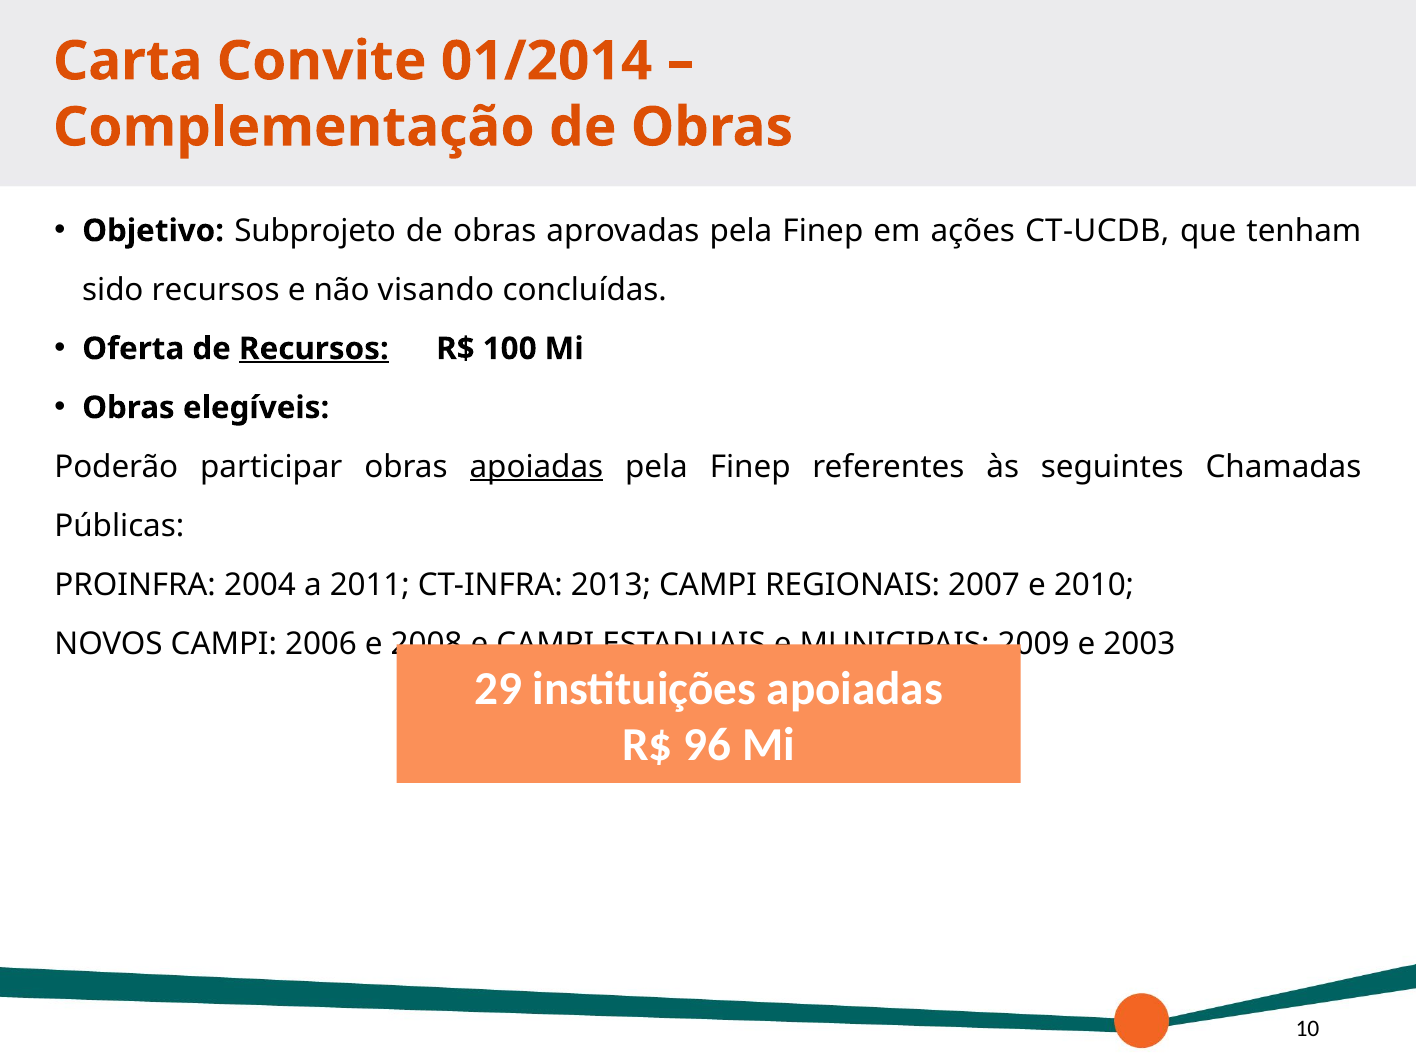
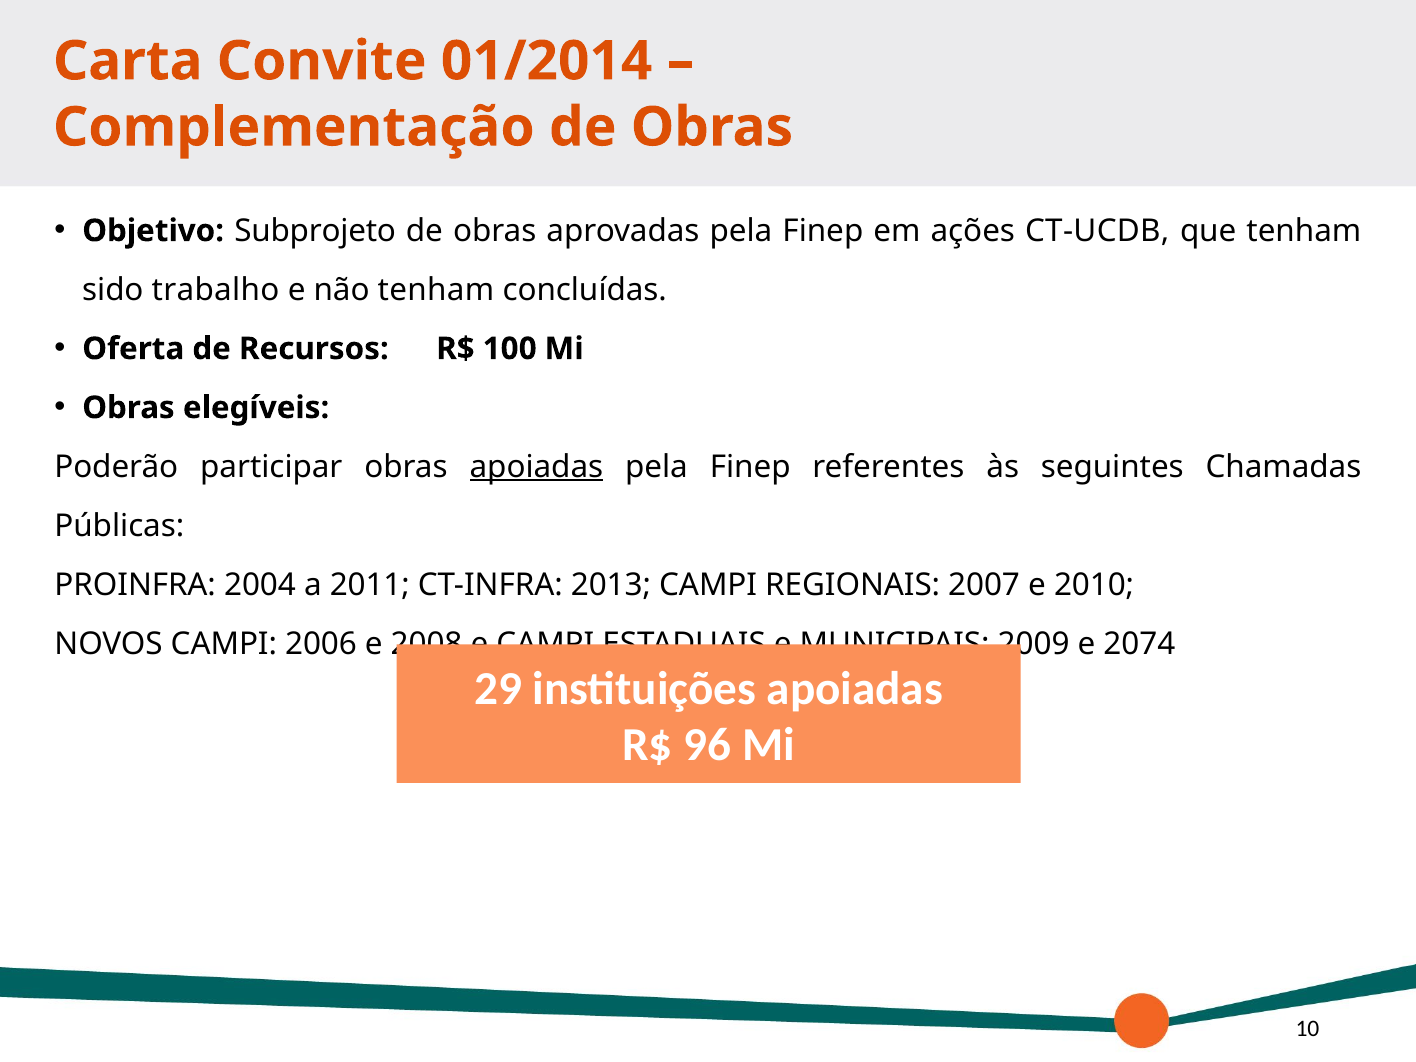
sido recursos: recursos -> trabalho (215, 290)
não visando: visando -> tenham (436, 290)
Recursos underline: present -> none (314, 349)
2003: 2003 -> 2074 (1139, 644)
